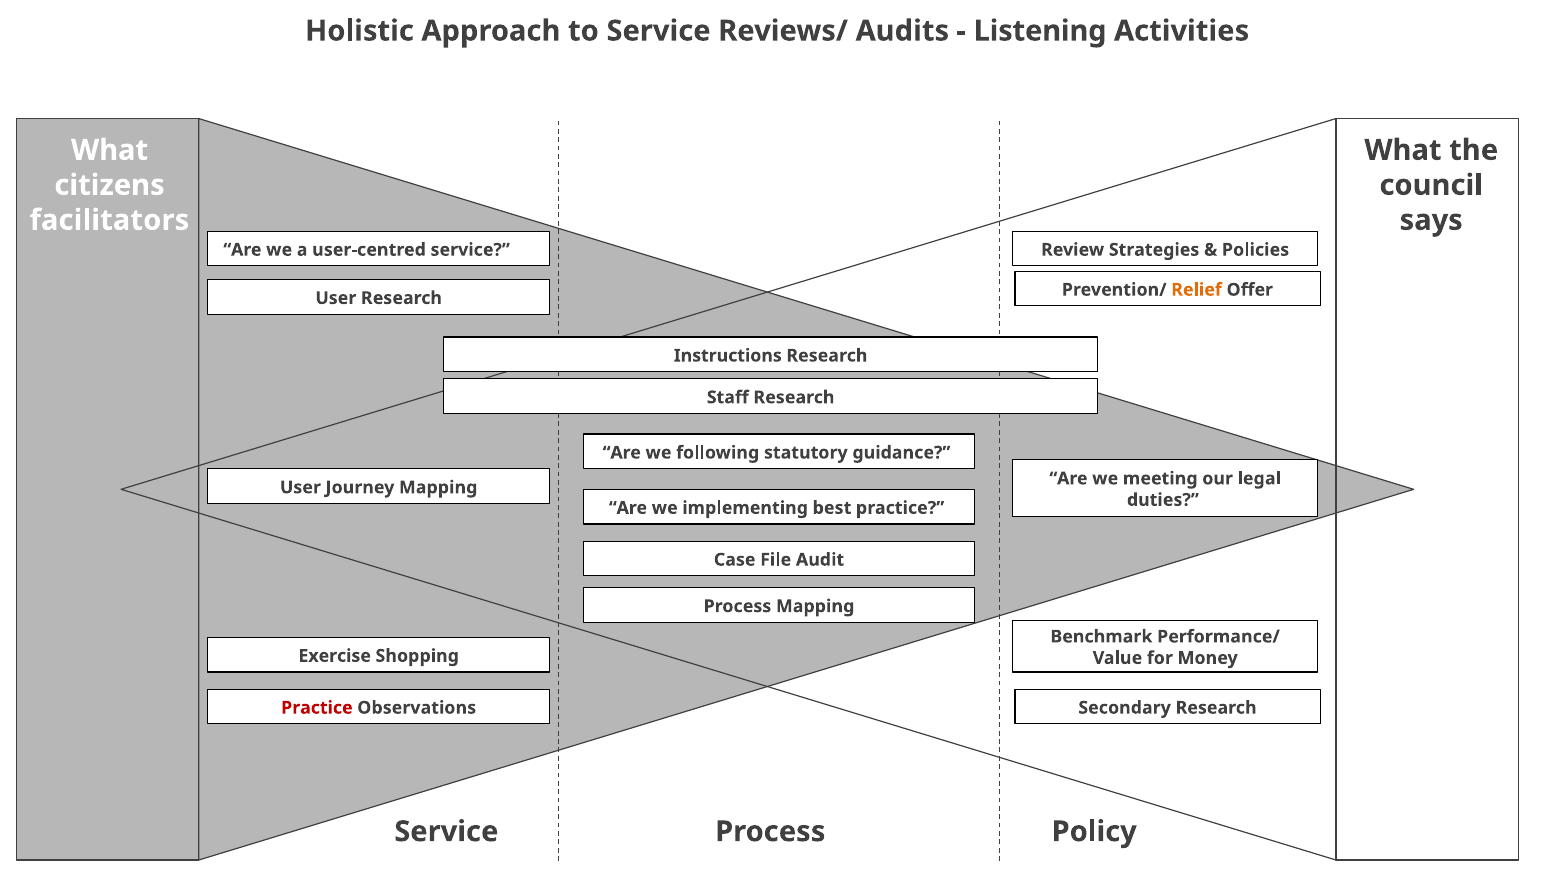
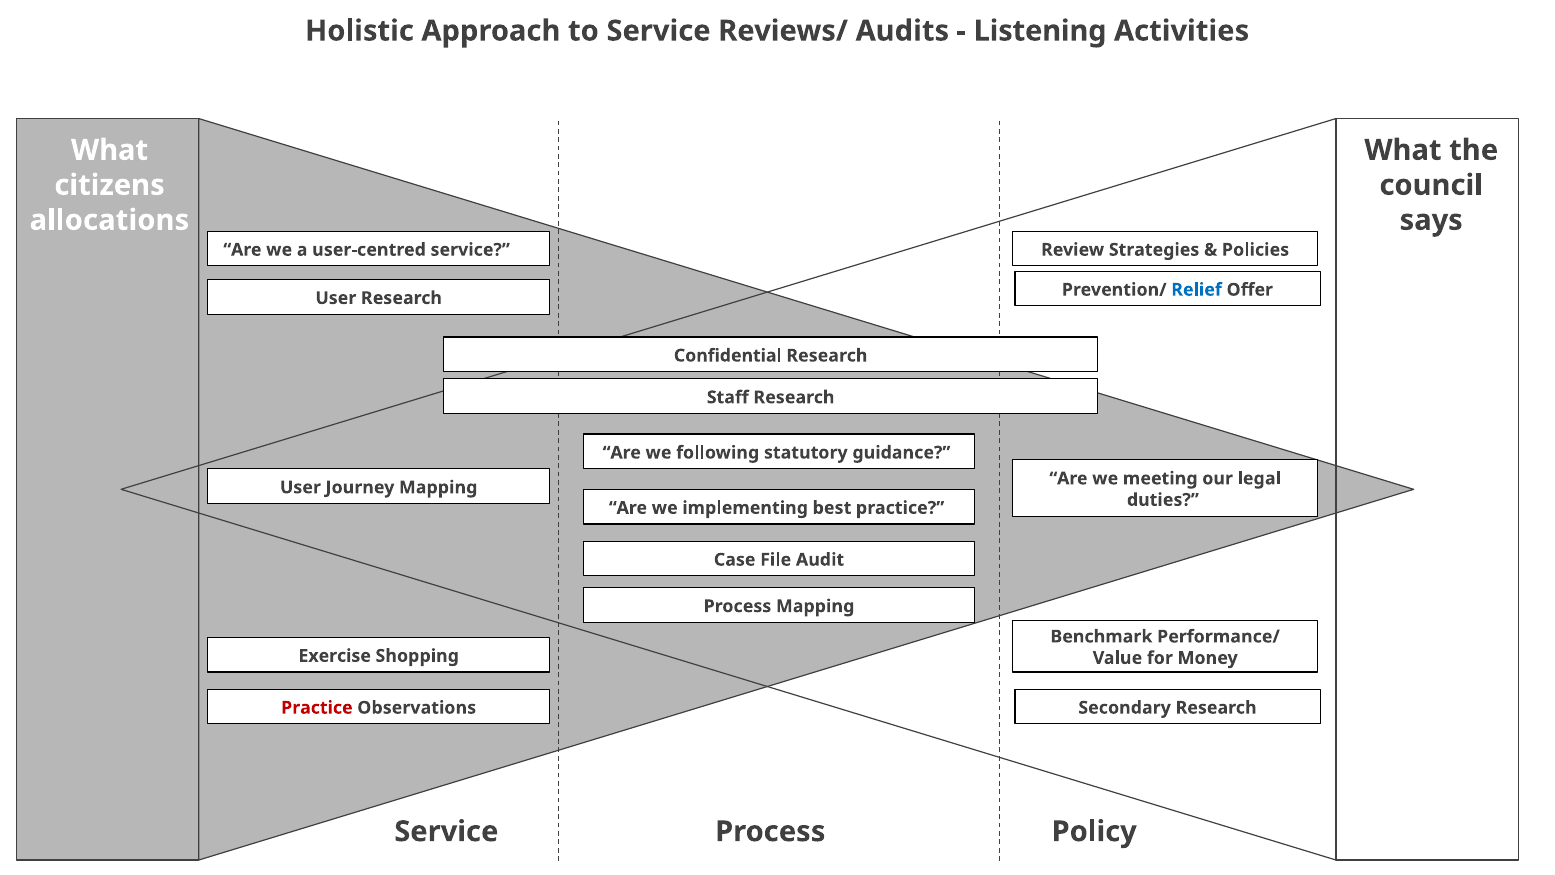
facilitators: facilitators -> allocations (109, 220)
Relief colour: orange -> blue (1197, 290)
Instructions: Instructions -> Confidential (728, 356)
